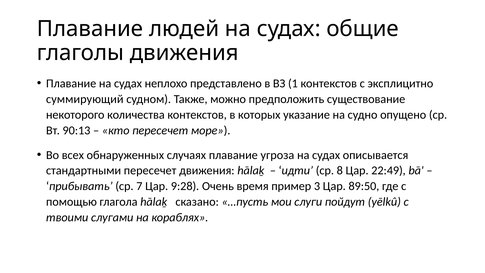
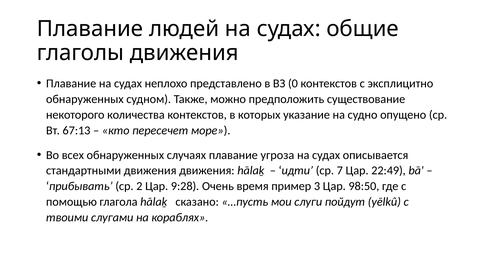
1: 1 -> 0 (293, 84)
суммирующий: суммирующий -> обнаруженных (85, 99)
90:13: 90:13 -> 67:13 (76, 130)
стандартными пересечет: пересечет -> движения (150, 171)
8: 8 -> 7 (340, 171)
7: 7 -> 2 (139, 186)
89:50: 89:50 -> 98:50 (364, 186)
